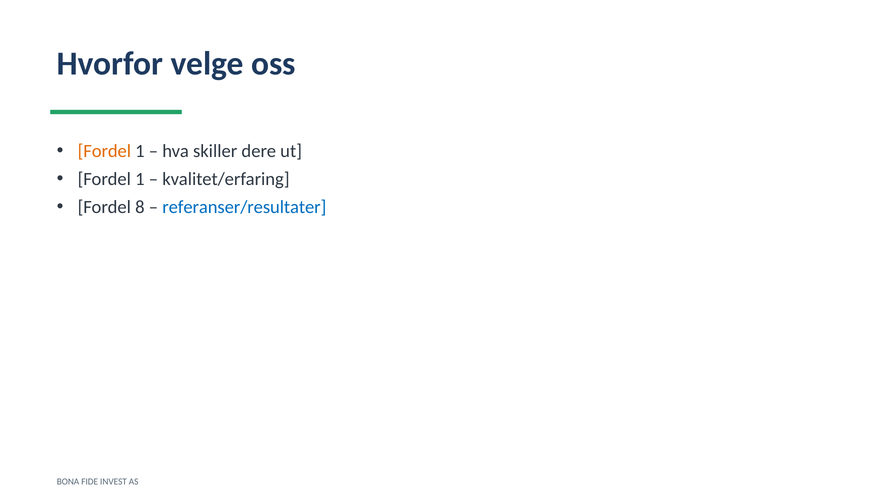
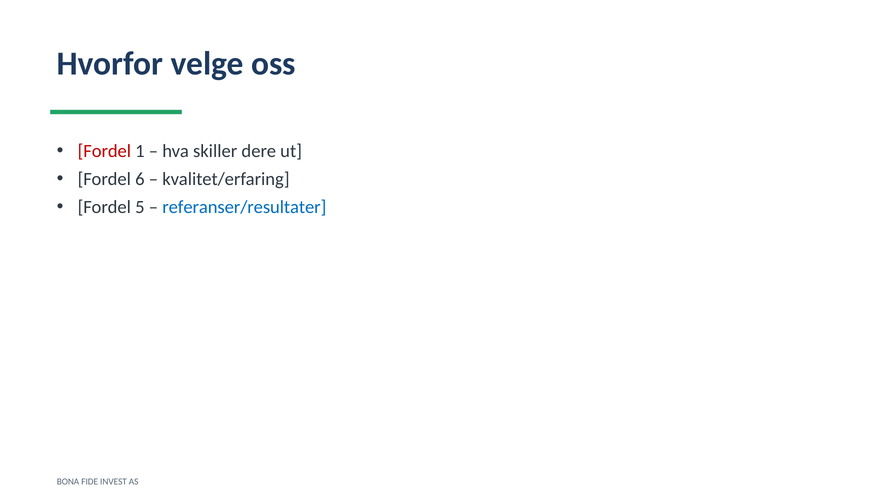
Fordel colour: orange -> red (104, 151)
1: 1 -> 6 (140, 179)
8: 8 -> 5 (140, 207)
